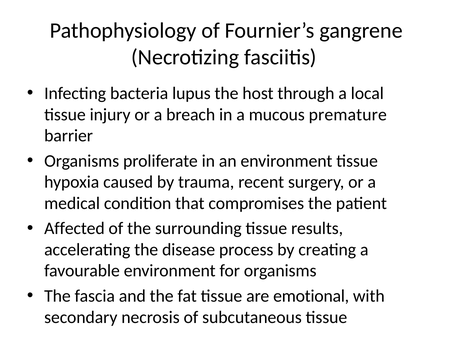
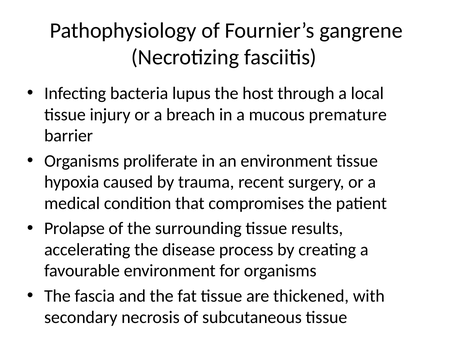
Affected: Affected -> Prolapse (74, 228)
emotional: emotional -> thickened (311, 296)
